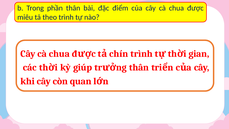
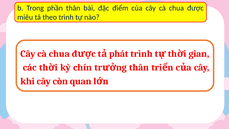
chín: chín -> phát (119, 54)
giúp: giúp -> chín (83, 67)
